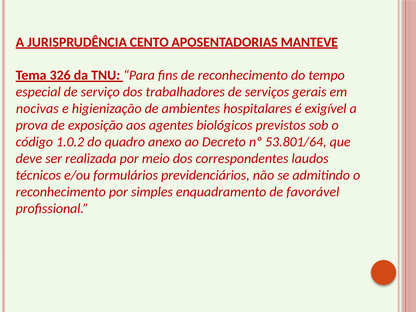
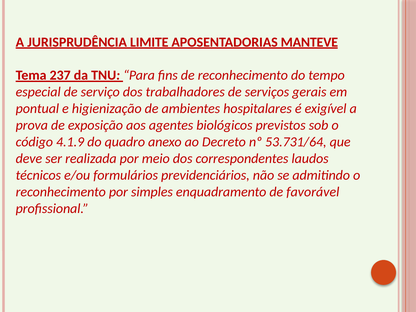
CENTO: CENTO -> LIMITE (149, 42)
326: 326 -> 237 (60, 75)
nocivas: nocivas -> pontual (37, 109)
1.0.2: 1.0.2 -> 4.1.9 (70, 142)
53.801/64: 53.801/64 -> 53.731/64 (296, 142)
